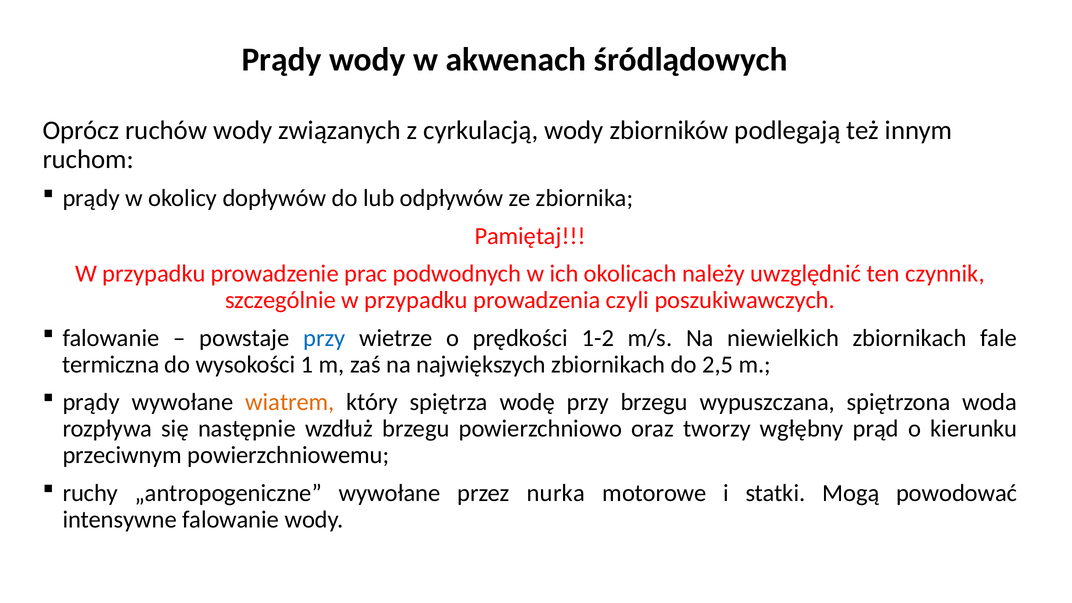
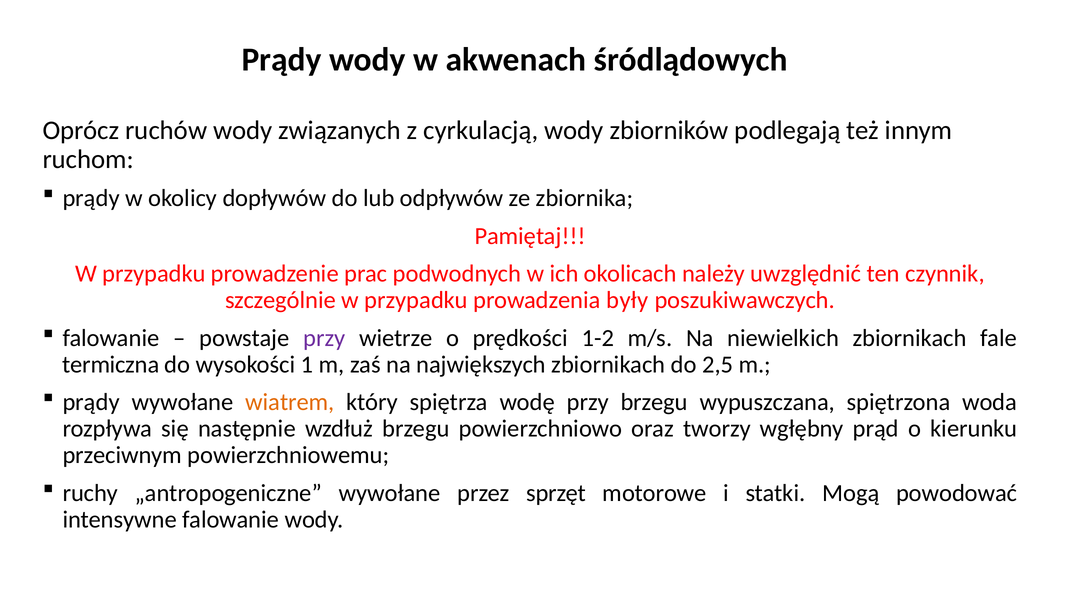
czyli: czyli -> były (627, 300)
przy colour: blue -> purple (324, 338)
nurka: nurka -> sprzęt (556, 493)
